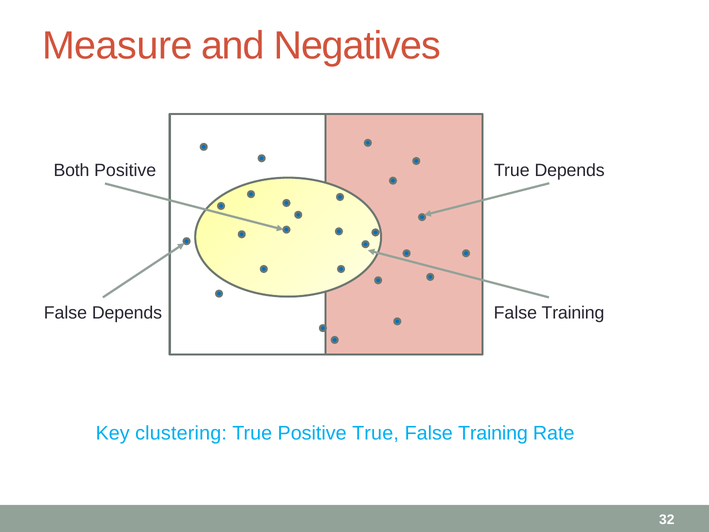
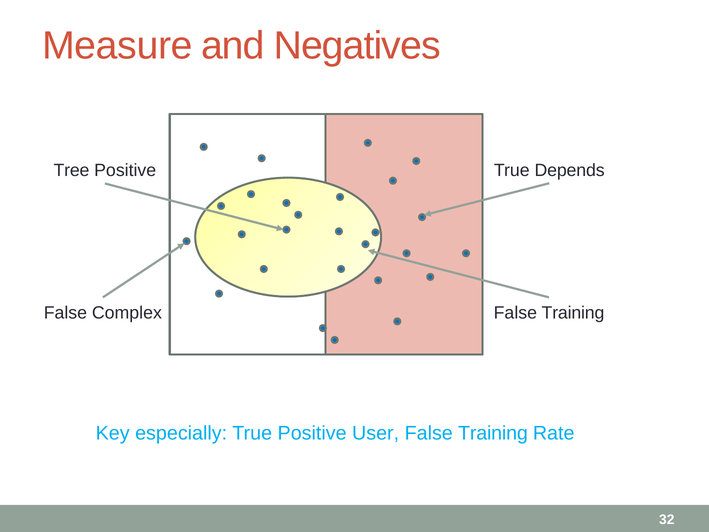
Both: Both -> Tree (72, 171)
False Depends: Depends -> Complex (127, 313)
clustering: clustering -> especially (181, 433)
True Positive True: True -> User (376, 433)
